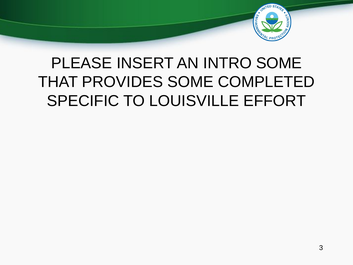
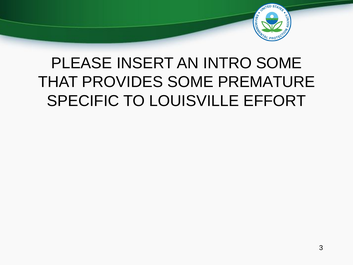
COMPLETED: COMPLETED -> PREMATURE (266, 82)
